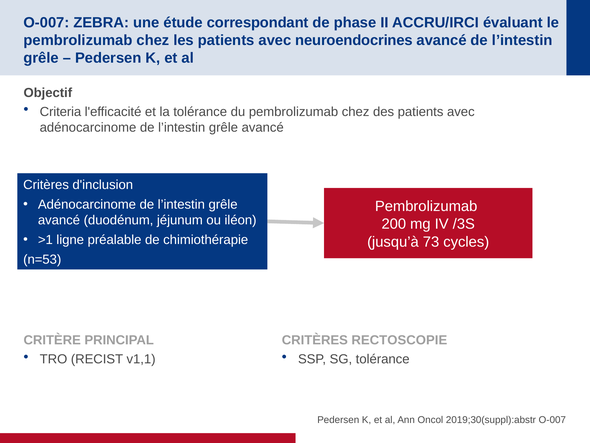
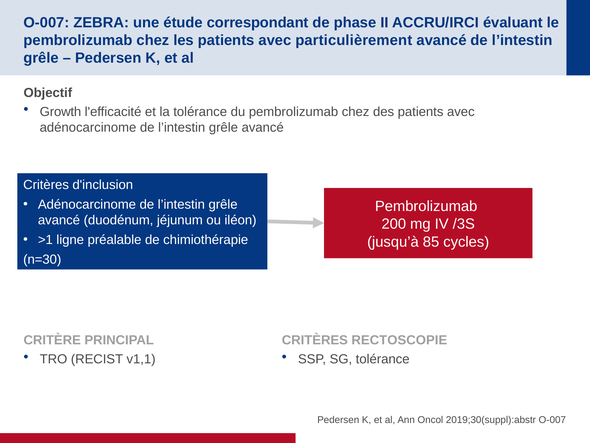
neuroendocrines: neuroendocrines -> particulièrement (354, 40)
Criteria: Criteria -> Growth (61, 112)
73: 73 -> 85 (431, 242)
n=53: n=53 -> n=30 (42, 259)
